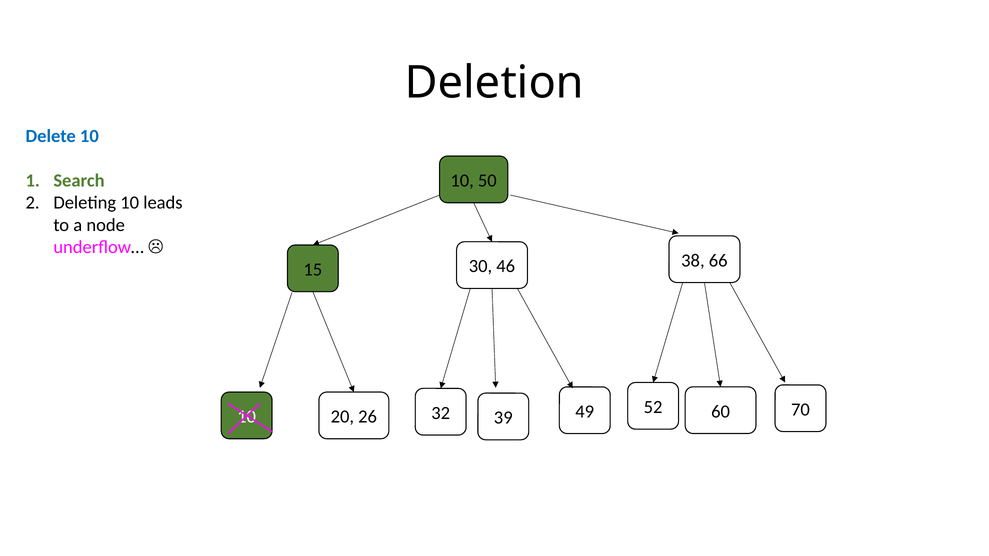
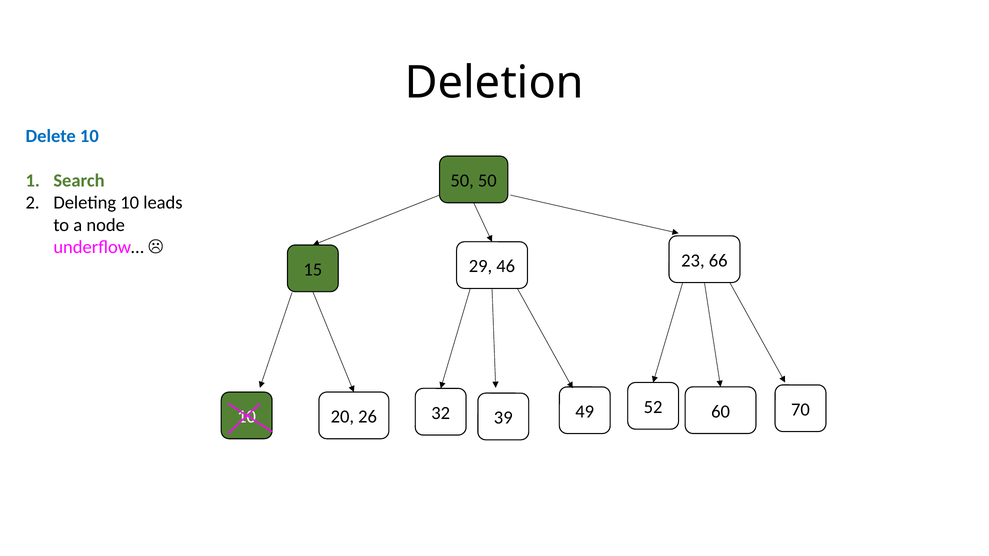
10: 10 -> 50 (462, 181)
38: 38 -> 23 (693, 261)
30: 30 -> 29 (481, 267)
